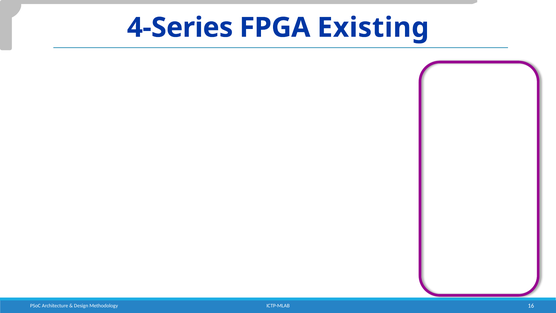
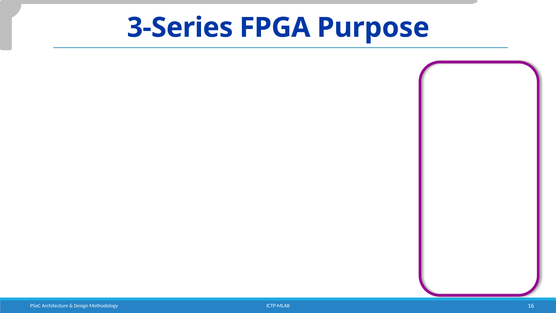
4-Series: 4-Series -> 3-Series (180, 28)
Existing: Existing -> Purpose (373, 28)
